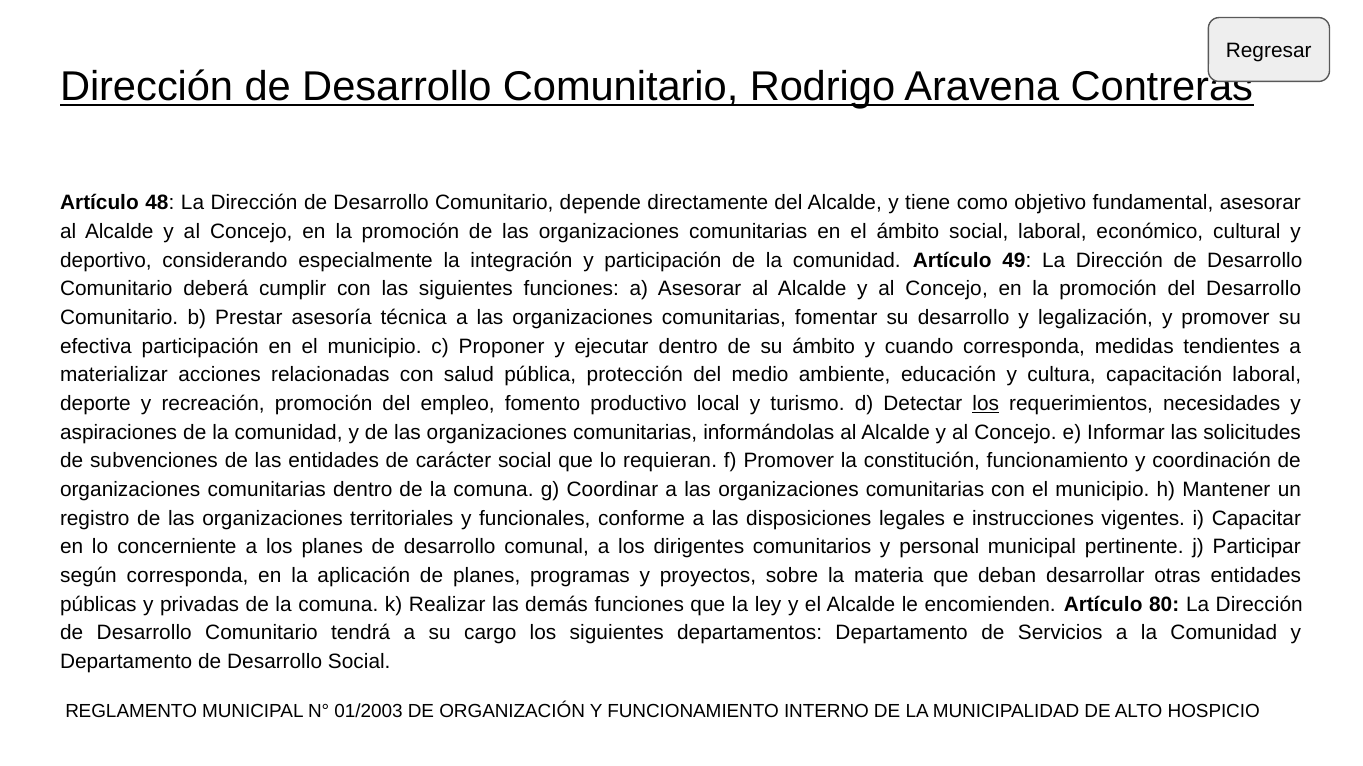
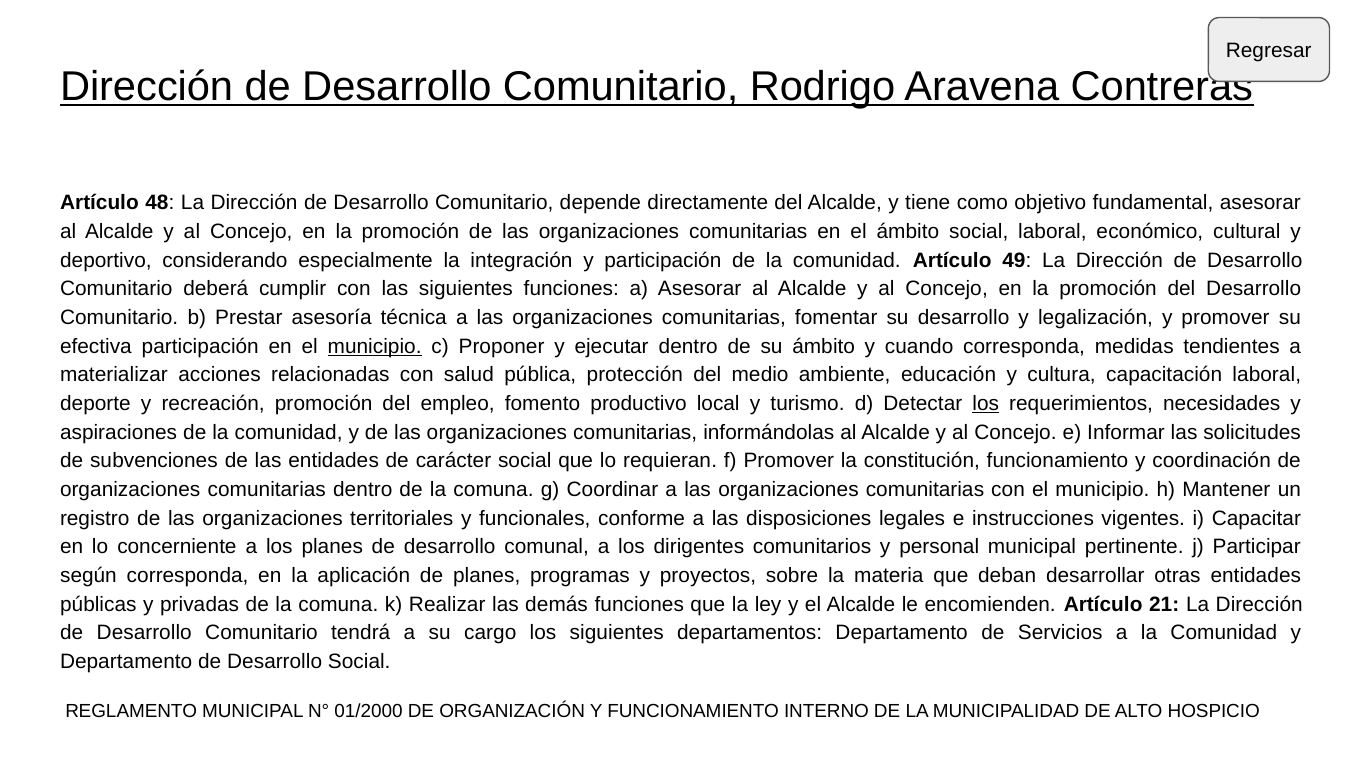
municipio underline: none -> present (375, 347)
80: 80 -> 21 (1164, 605)
01/2003: 01/2003 -> 01/2000 (369, 712)
